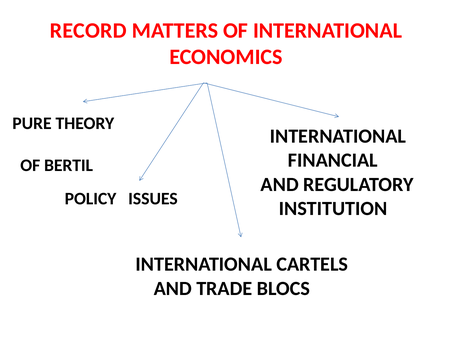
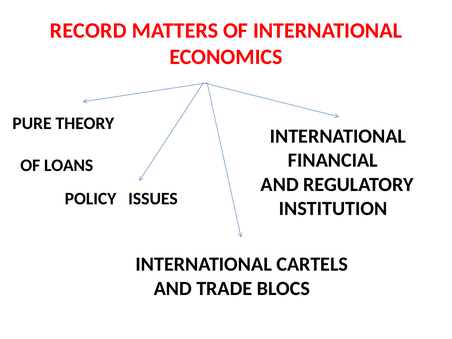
BERTIL: BERTIL -> LOANS (69, 165)
